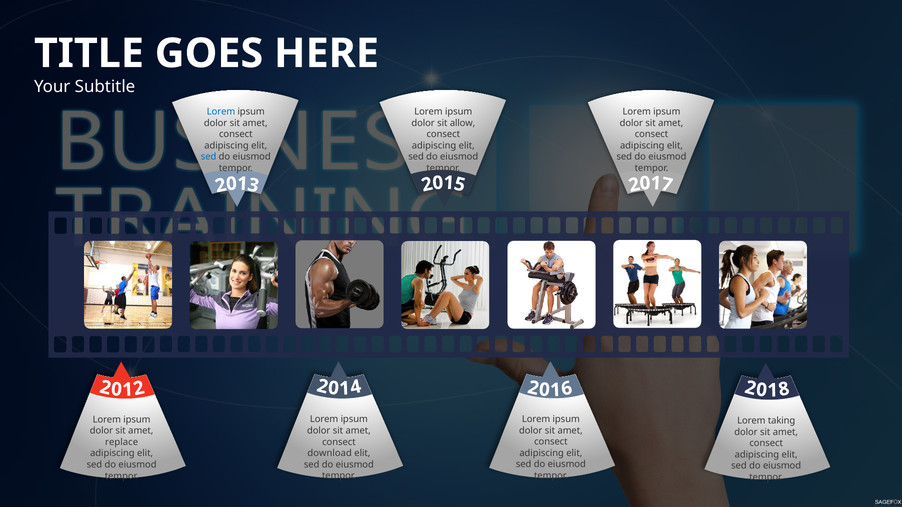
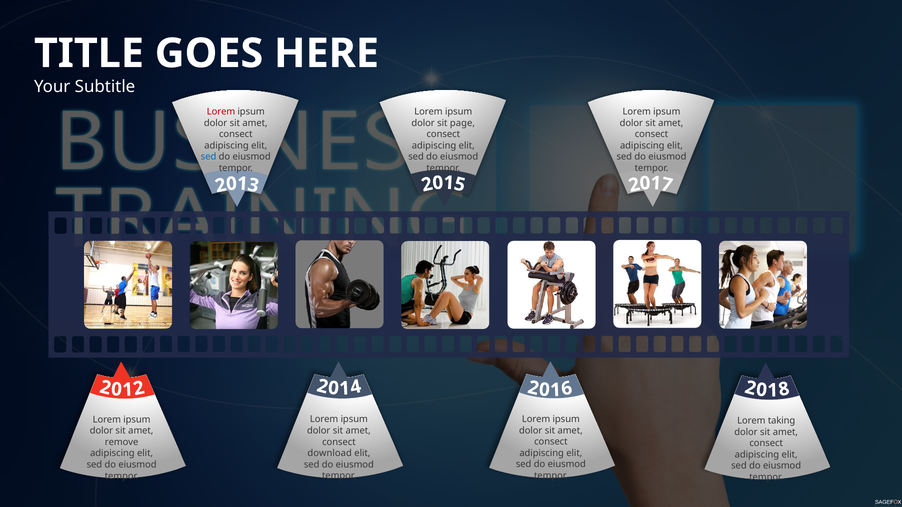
Lorem colour: blue -> red (221, 112)
allow: allow -> page (462, 123)
replace: replace -> remove (122, 442)
